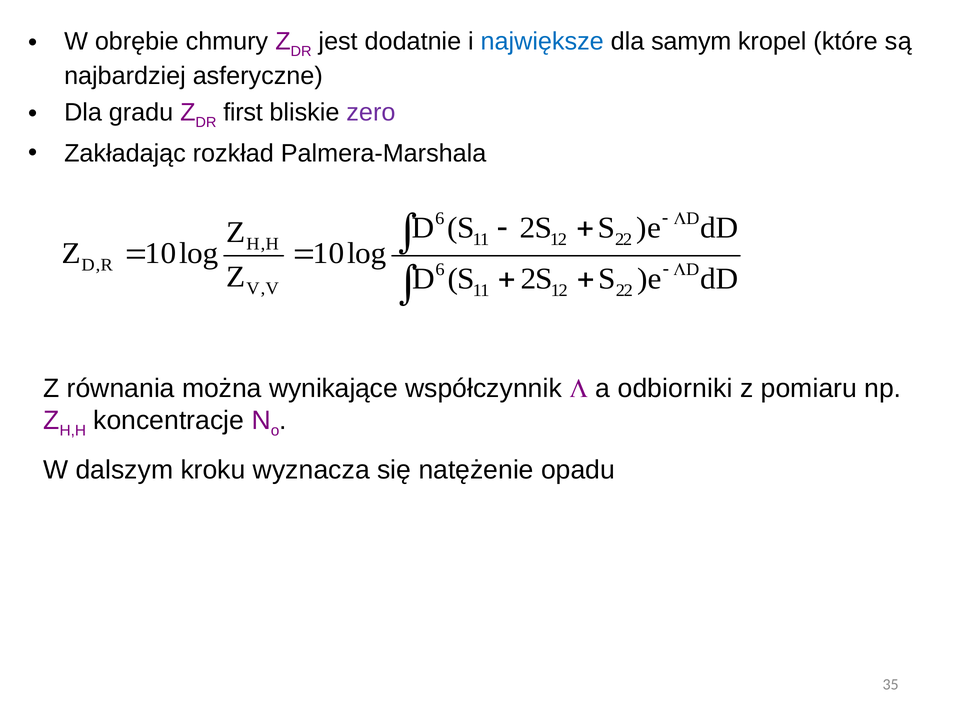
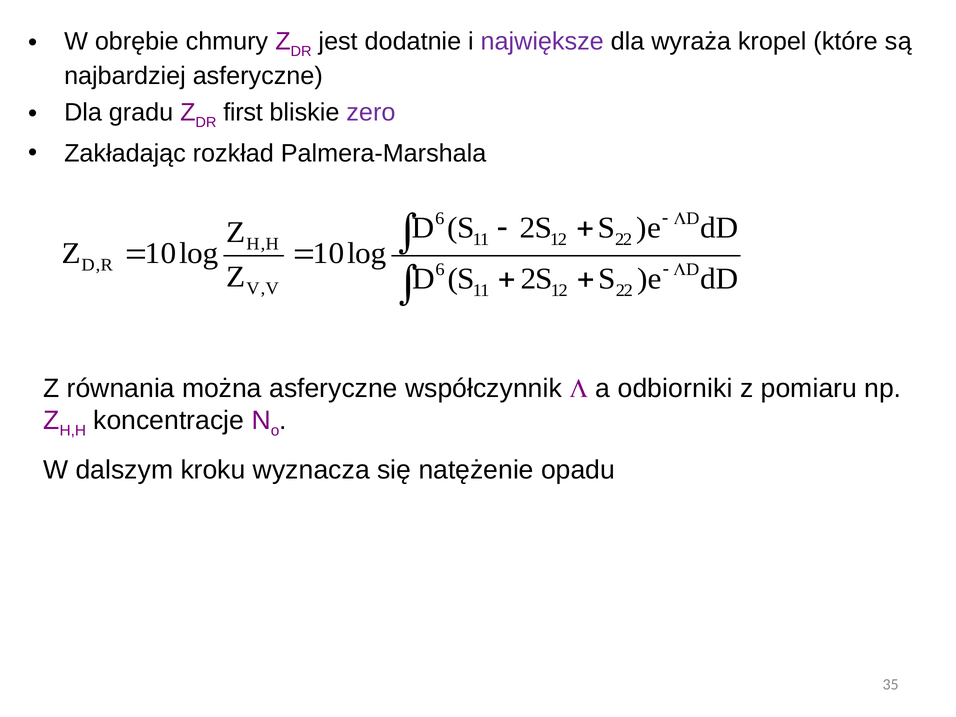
największe colour: blue -> purple (542, 41)
samym: samym -> wyraża (691, 41)
można wynikające: wynikające -> asferyczne (333, 388)
